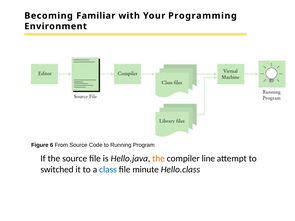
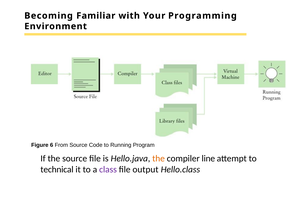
switched: switched -> technical (57, 170)
class colour: blue -> purple (108, 170)
minute: minute -> output (146, 170)
